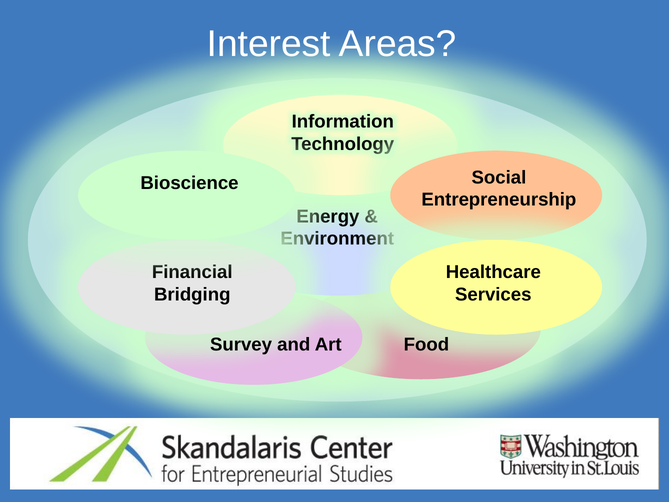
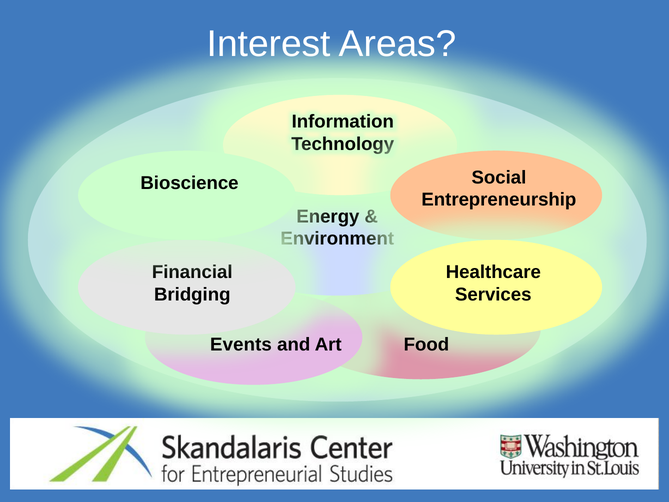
Survey: Survey -> Events (241, 345)
